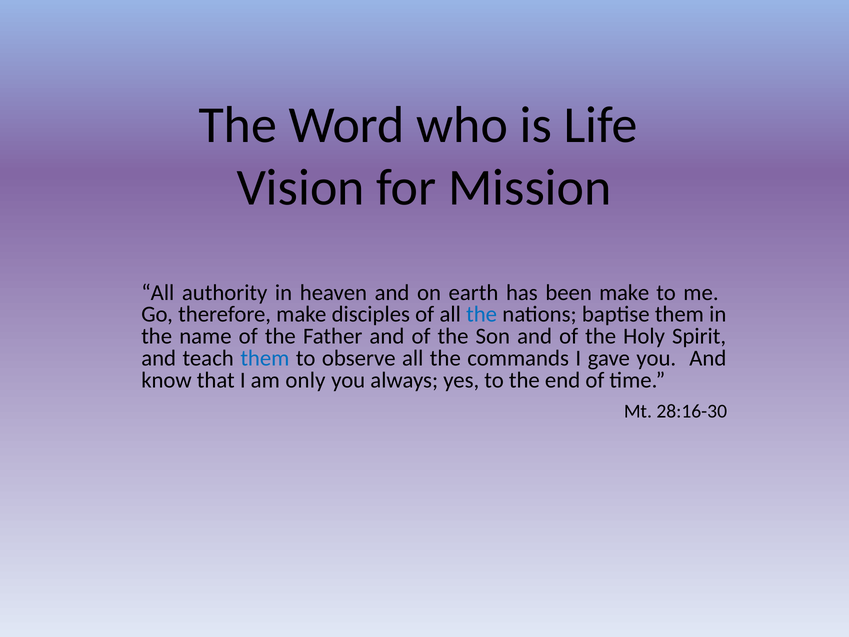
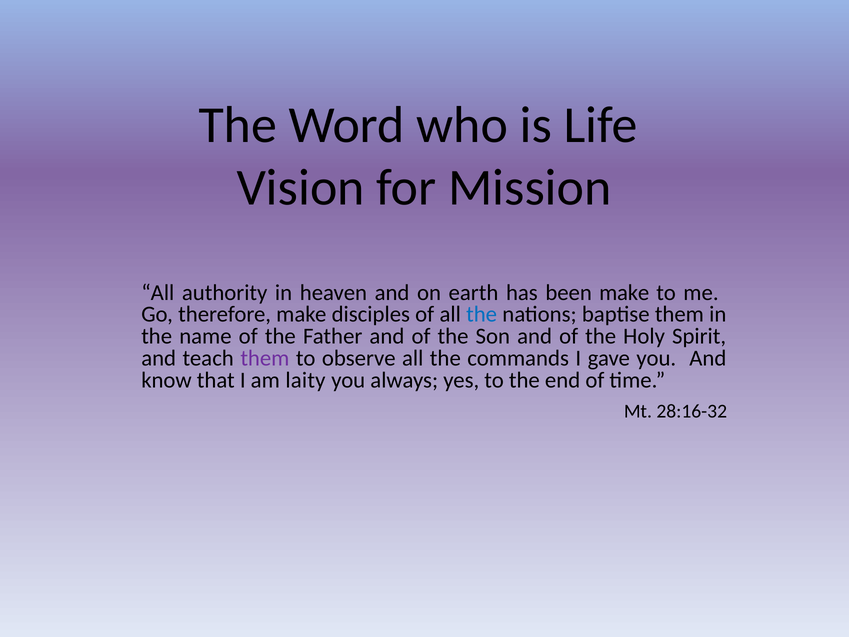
them colour: blue -> purple (265, 358)
only: only -> laity (305, 380)
28:16-30: 28:16-30 -> 28:16-32 (692, 411)
